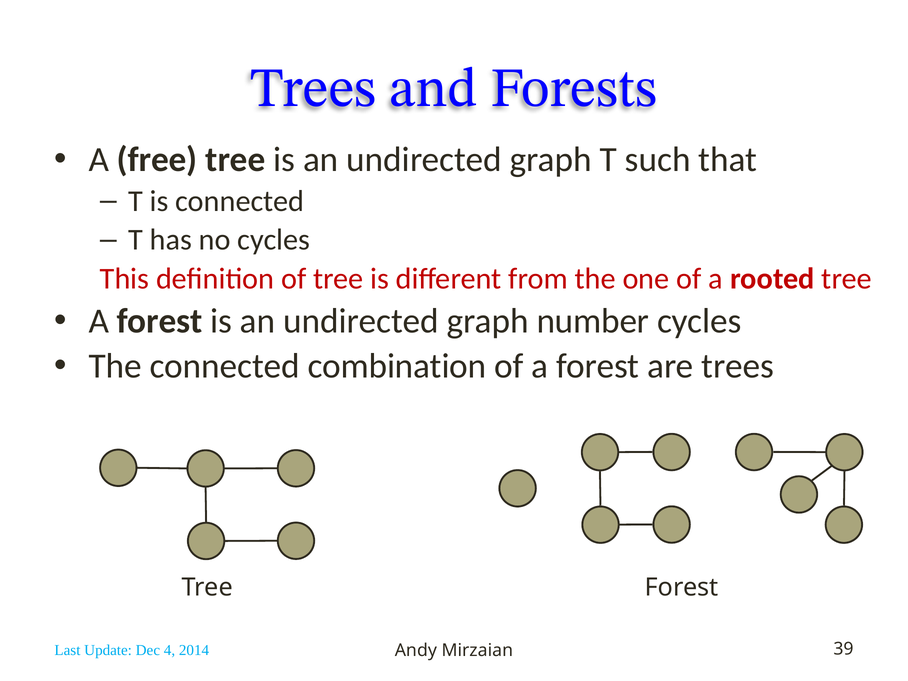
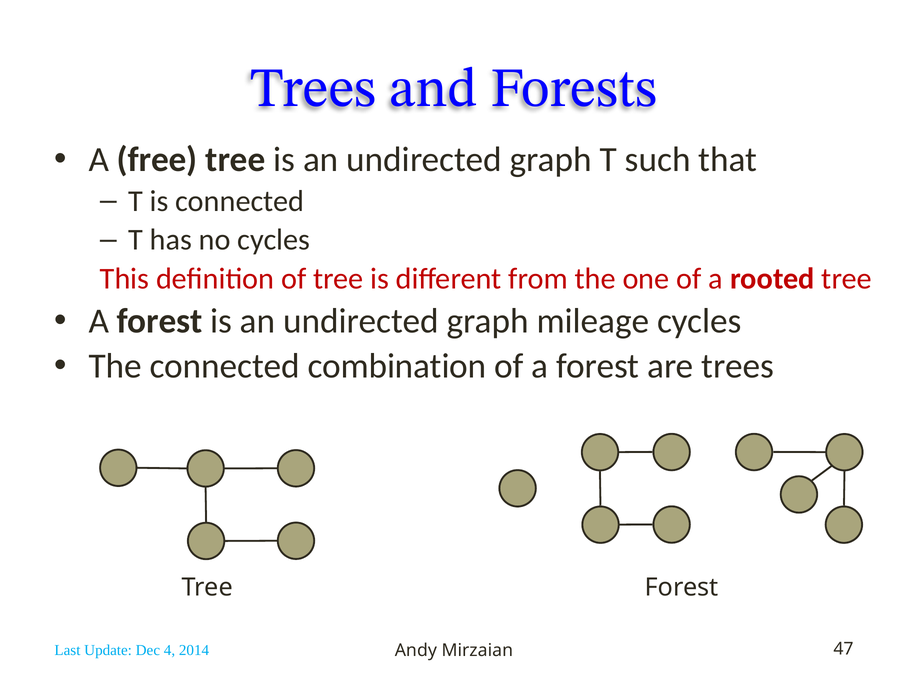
number: number -> mileage (593, 321)
39: 39 -> 47 (843, 649)
